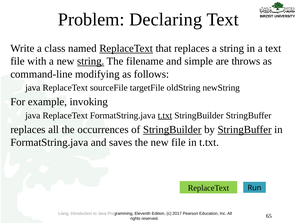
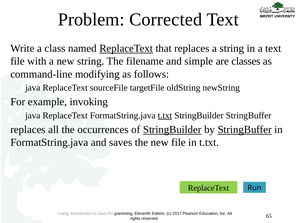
Declaring: Declaring -> Corrected (166, 20)
string underline: present -> none (91, 61)
throws: throws -> classes (246, 61)
